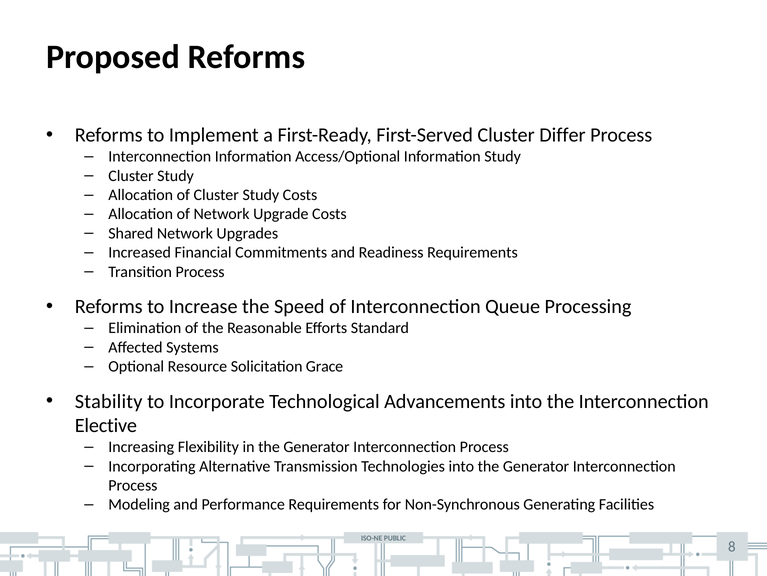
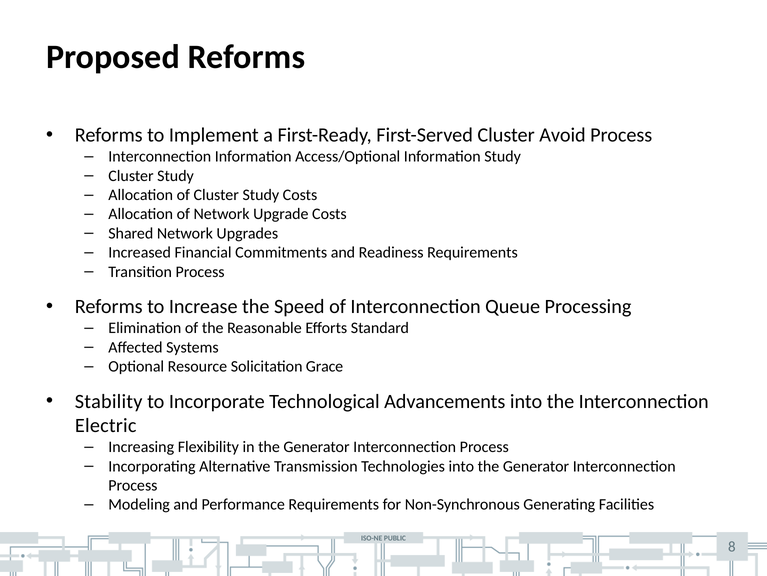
Differ: Differ -> Avoid (562, 135)
Elective: Elective -> Electric (106, 425)
